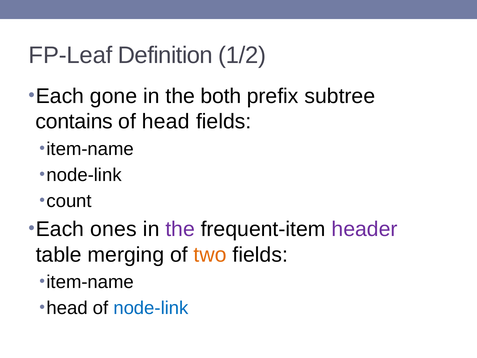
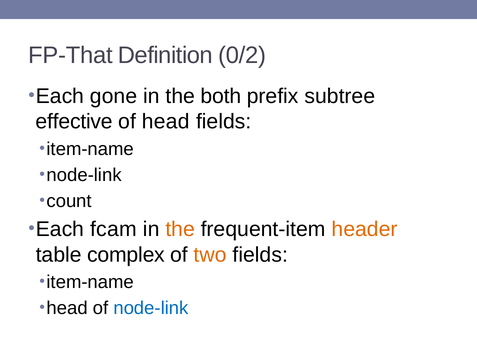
FP-Leaf: FP-Leaf -> FP-That (71, 55)
1/2: 1/2 -> 0/2 (242, 55)
contains: contains -> effective (74, 122)
ones: ones -> fcam (113, 229)
the colour: purple -> orange (180, 229)
header colour: purple -> orange (365, 229)
merging: merging -> complex (126, 255)
